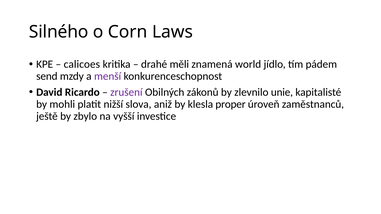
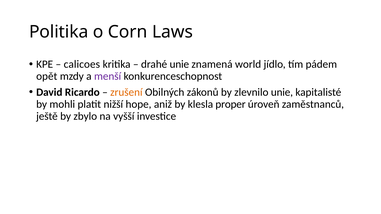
Silného: Silného -> Politika (59, 32)
drahé měli: měli -> unie (179, 64)
send: send -> opět (47, 76)
zrušení colour: purple -> orange (126, 92)
slova: slova -> hope (139, 104)
